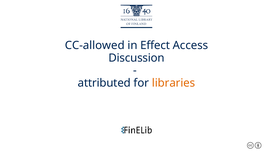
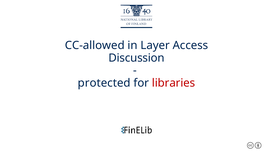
Effect: Effect -> Layer (155, 46)
attributed: attributed -> protected (104, 83)
libraries colour: orange -> red (174, 83)
